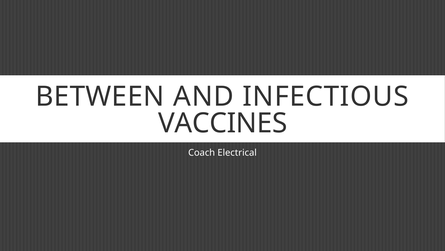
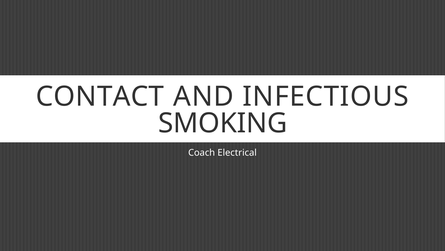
BETWEEN: BETWEEN -> CONTACT (100, 96)
VACCINES: VACCINES -> SMOKING (223, 123)
